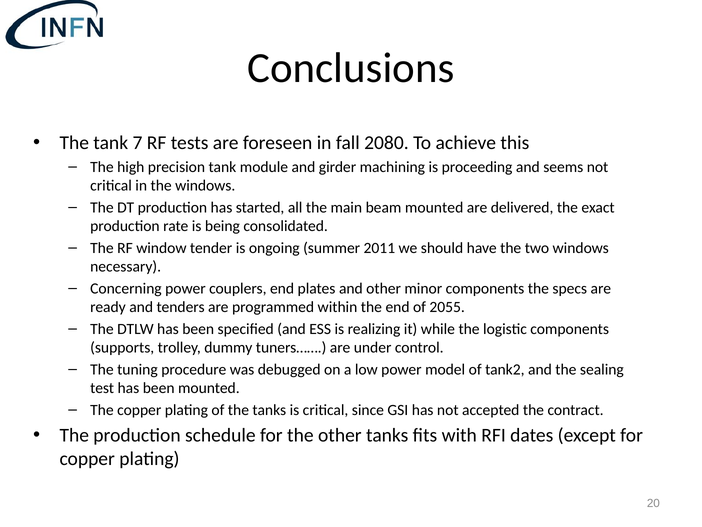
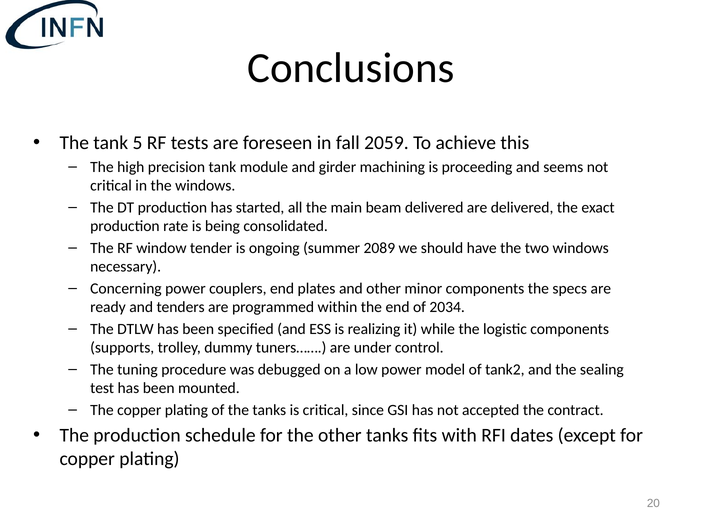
7: 7 -> 5 (138, 143)
2080: 2080 -> 2059 (386, 143)
beam mounted: mounted -> delivered (434, 207)
2011: 2011 -> 2089 (379, 248)
2055: 2055 -> 2034 (447, 307)
